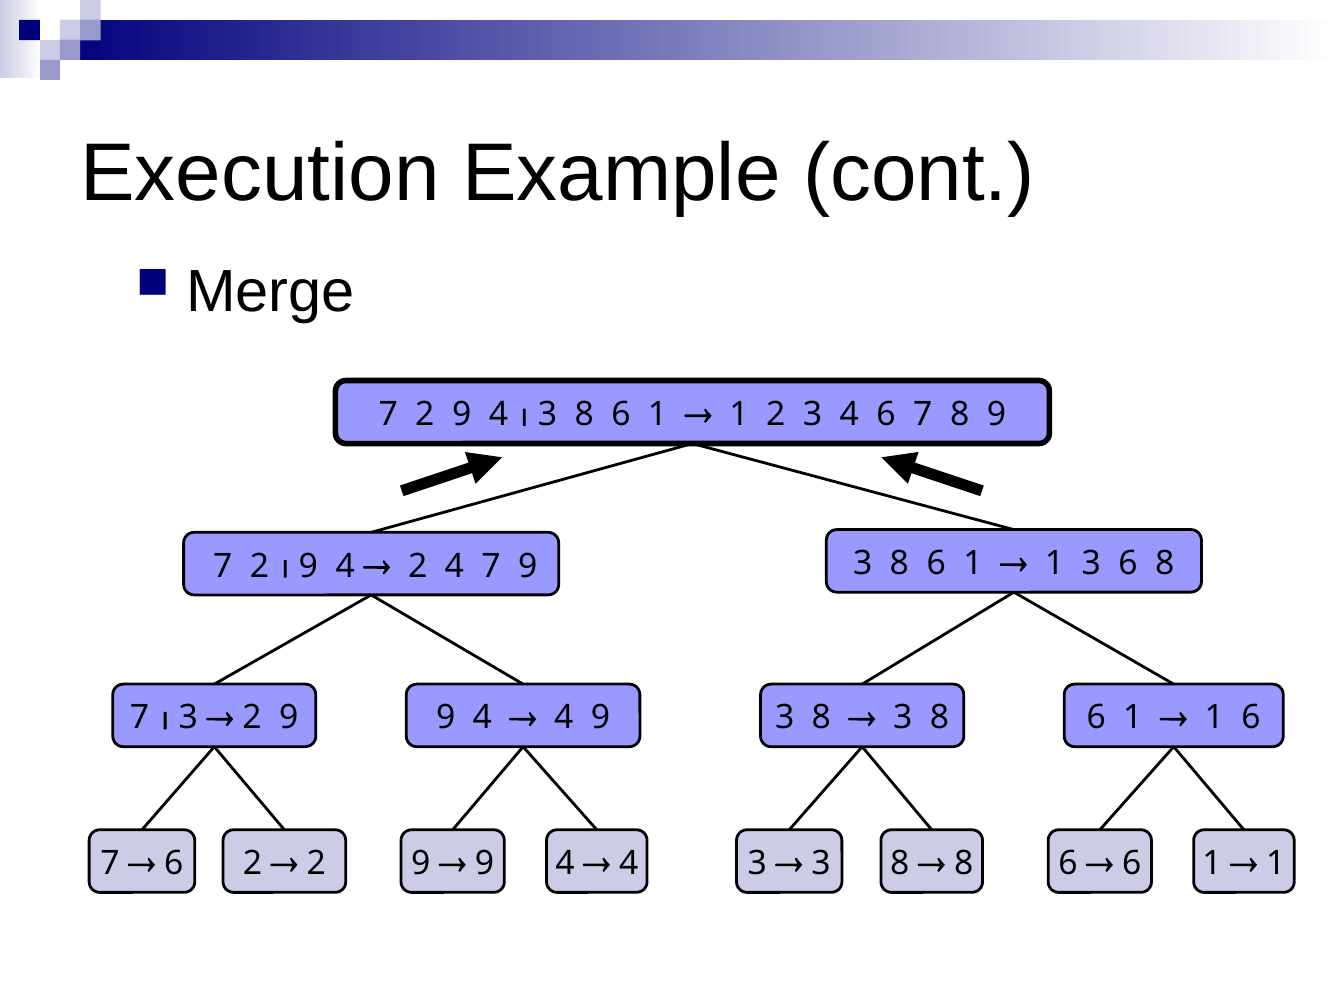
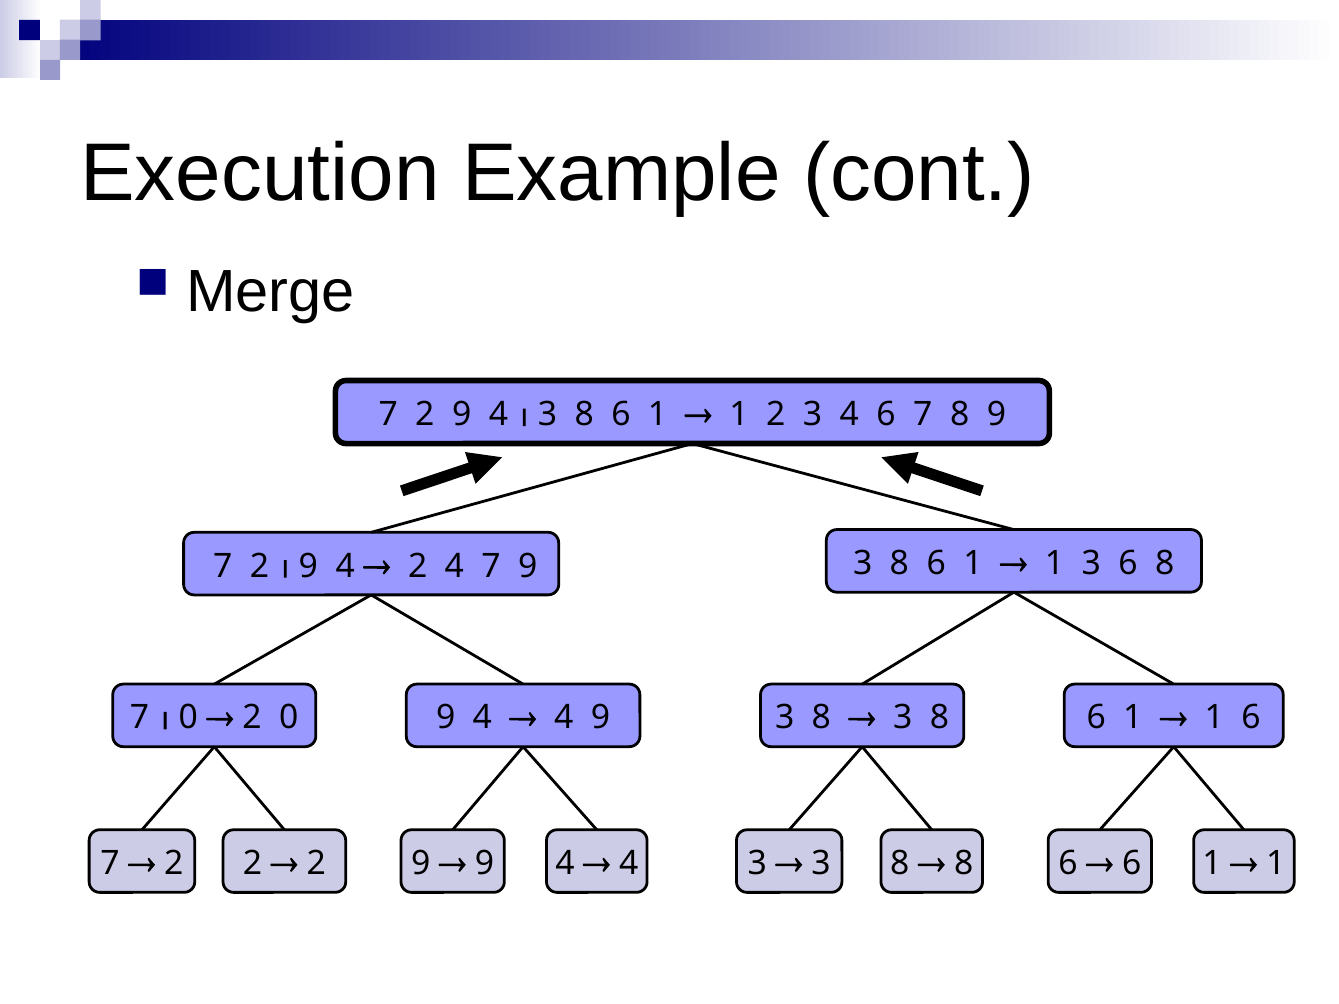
3: 3 -> 0 (188, 718)
9: 9 -> 0 (289, 718)
6: 6 -> 2 (174, 864)
